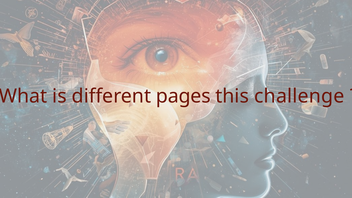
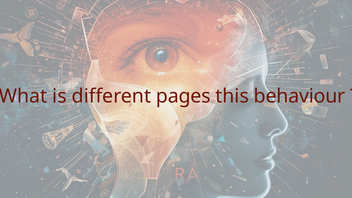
challenge: challenge -> behaviour (300, 96)
